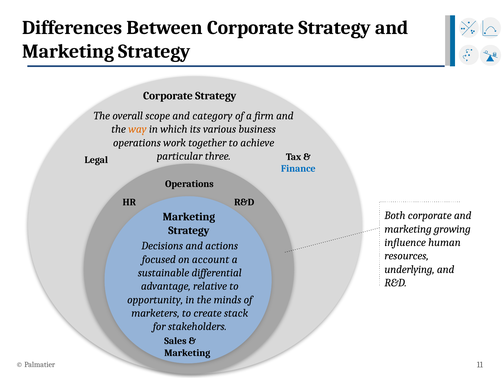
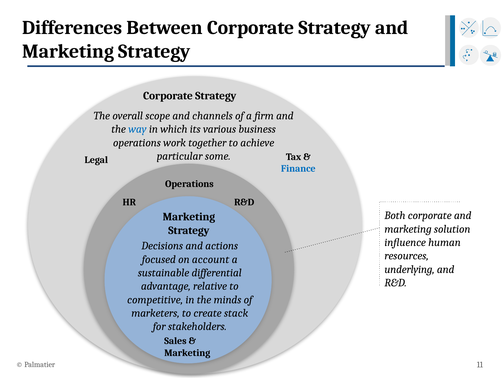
category: category -> channels (212, 116)
way colour: orange -> blue (137, 129)
three: three -> some (218, 156)
growing: growing -> solution (452, 229)
opportunity: opportunity -> competitive (155, 300)
